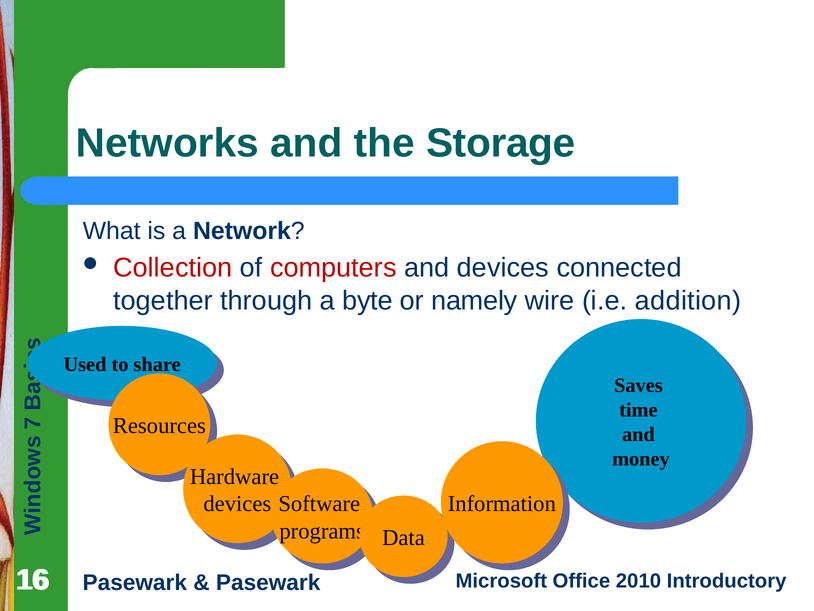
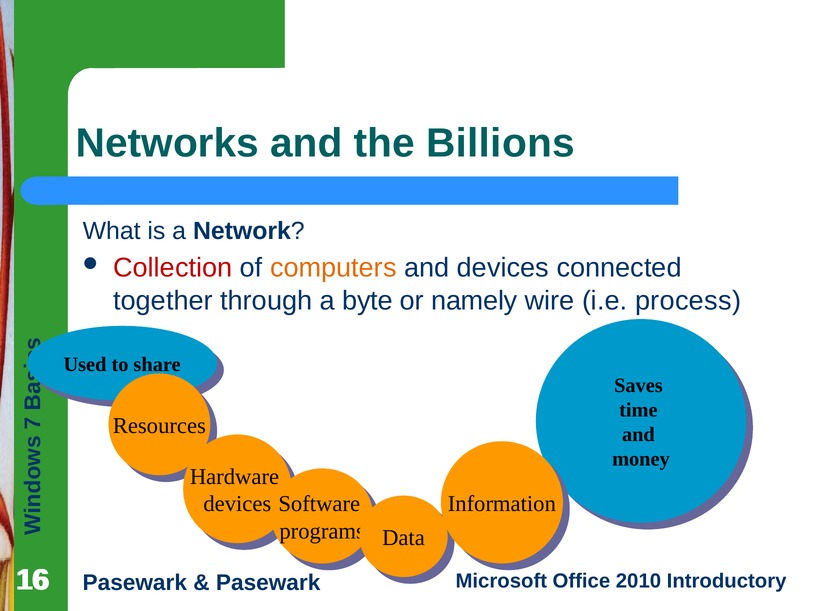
Storage: Storage -> Billions (500, 143)
computers colour: red -> orange (333, 268)
addition: addition -> process (688, 300)
